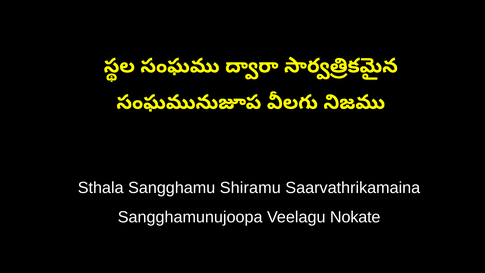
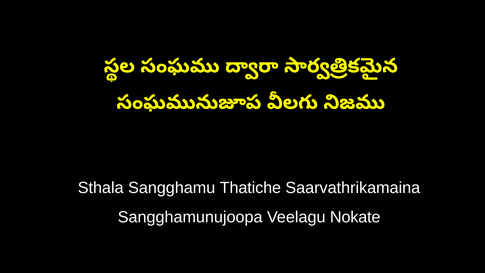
Shiramu: Shiramu -> Thatiche (250, 188)
